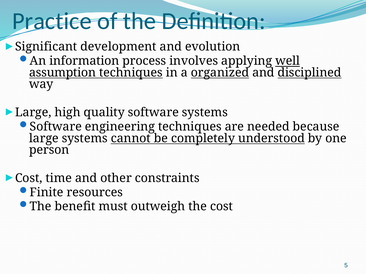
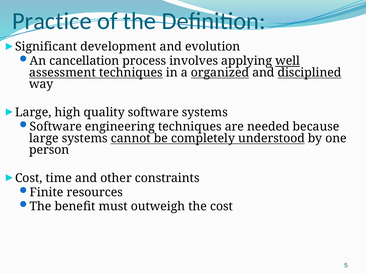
information: information -> cancellation (84, 61)
assumption: assumption -> assessment (63, 73)
